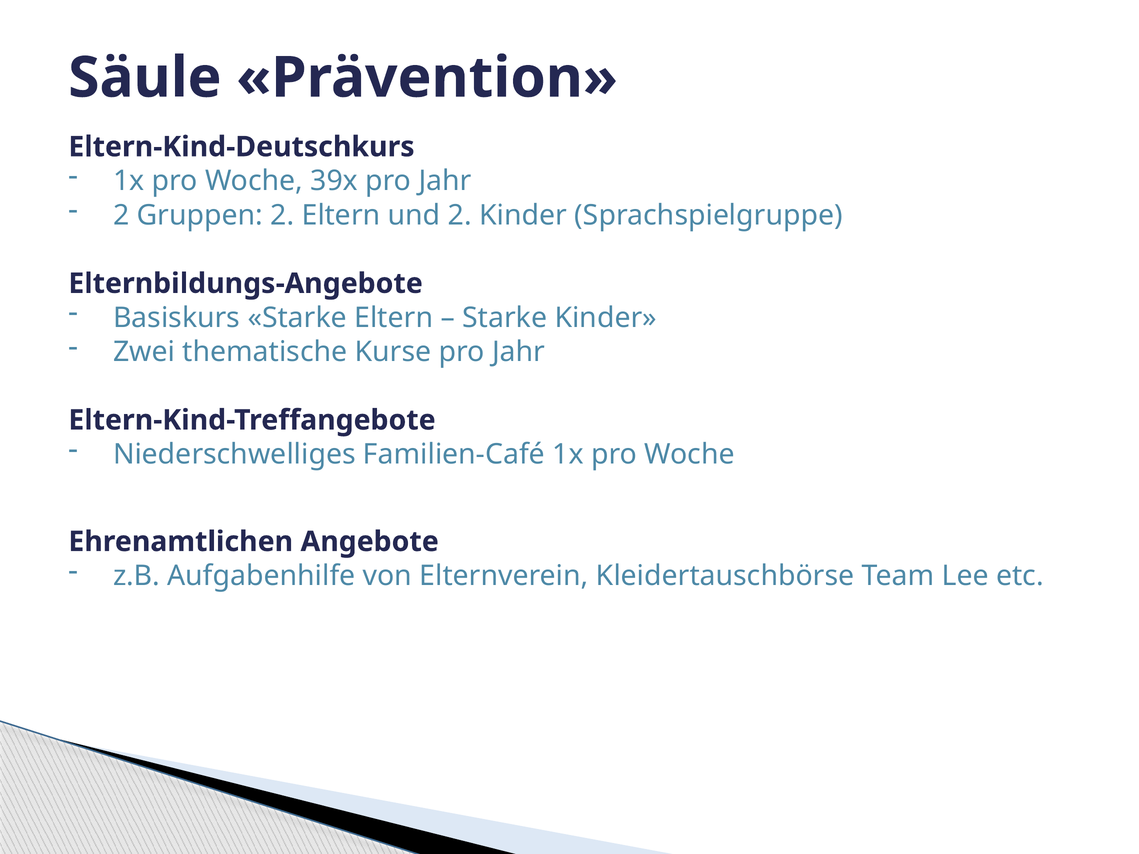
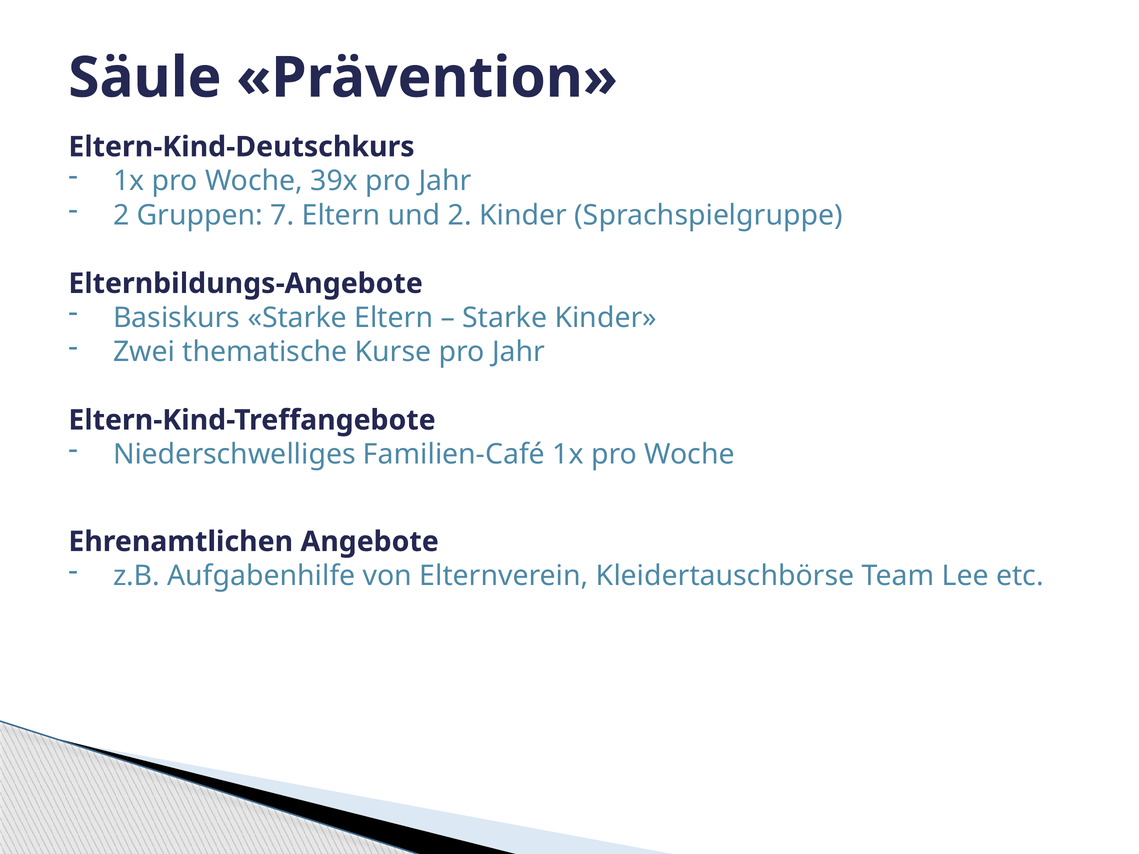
Gruppen 2: 2 -> 7 (282, 215)
